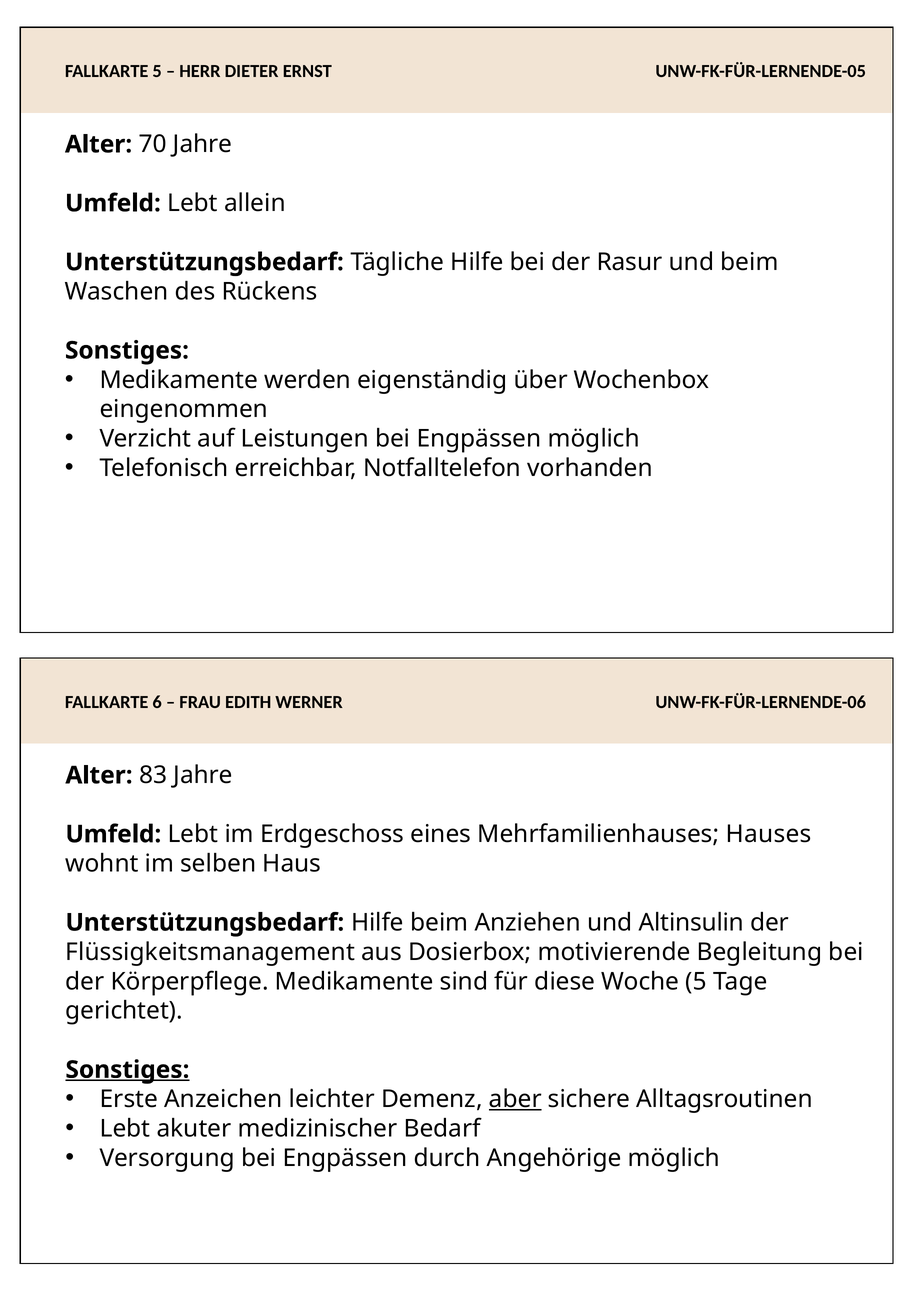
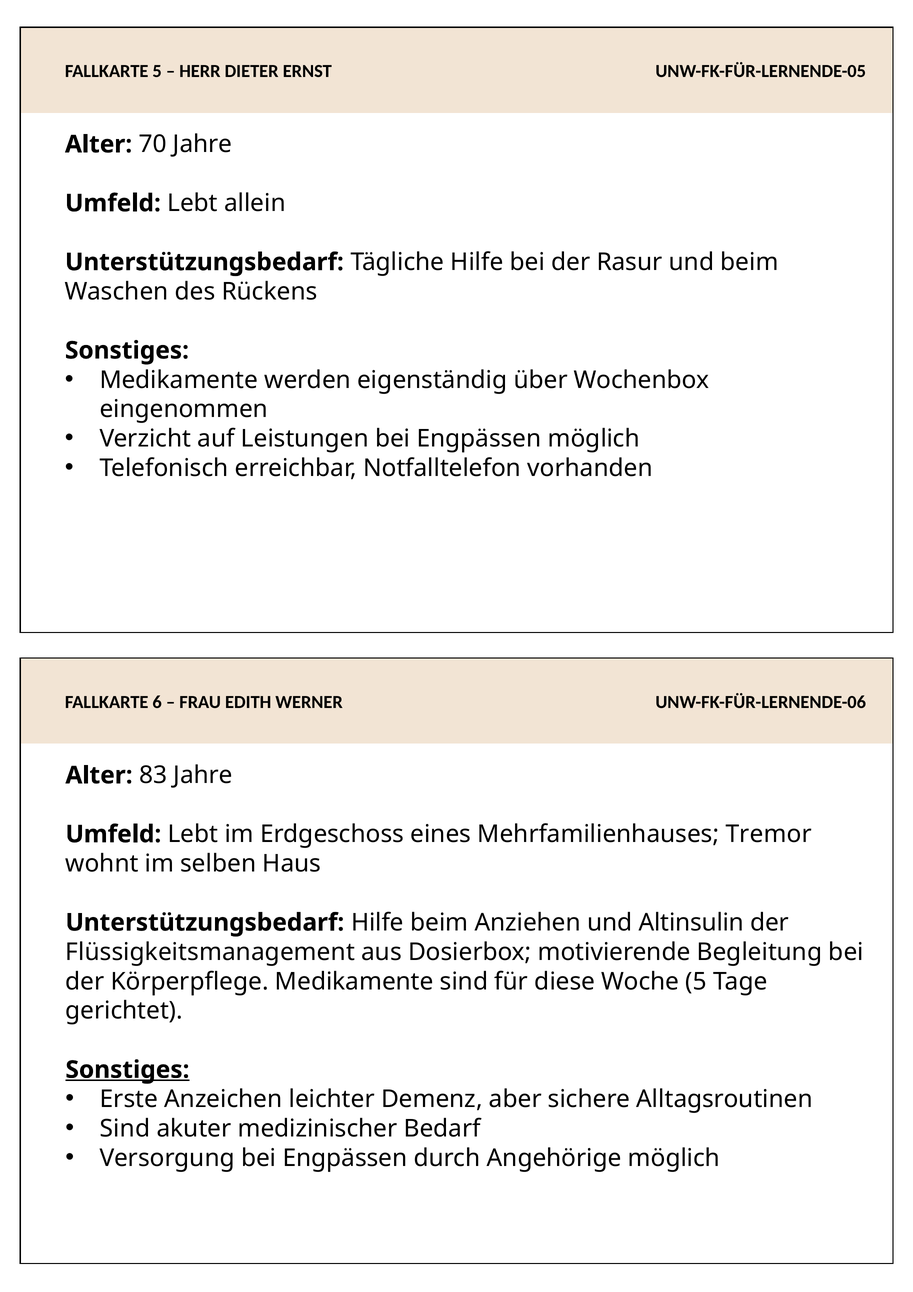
Hauses: Hauses -> Tremor (769, 834)
aber underline: present -> none (515, 1099)
Lebt: Lebt -> Sind (125, 1129)
